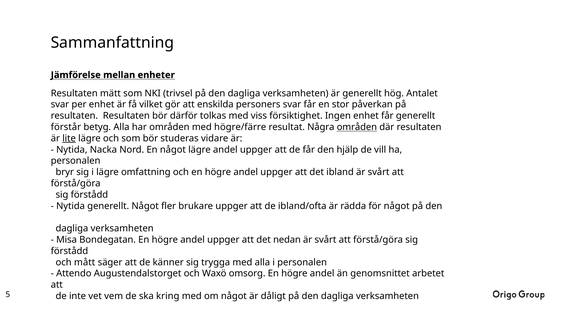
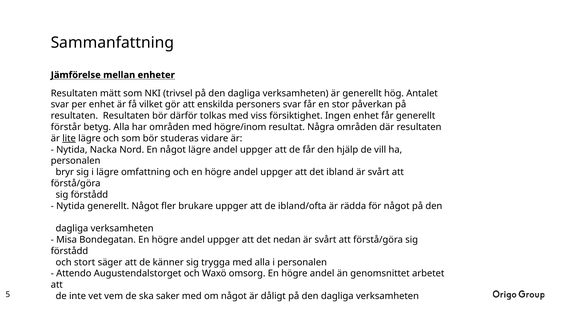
högre/färre: högre/färre -> högre/inom (240, 127)
områden underline: present -> none (357, 127)
mått: mått -> stort (85, 262)
kring: kring -> saker (168, 296)
